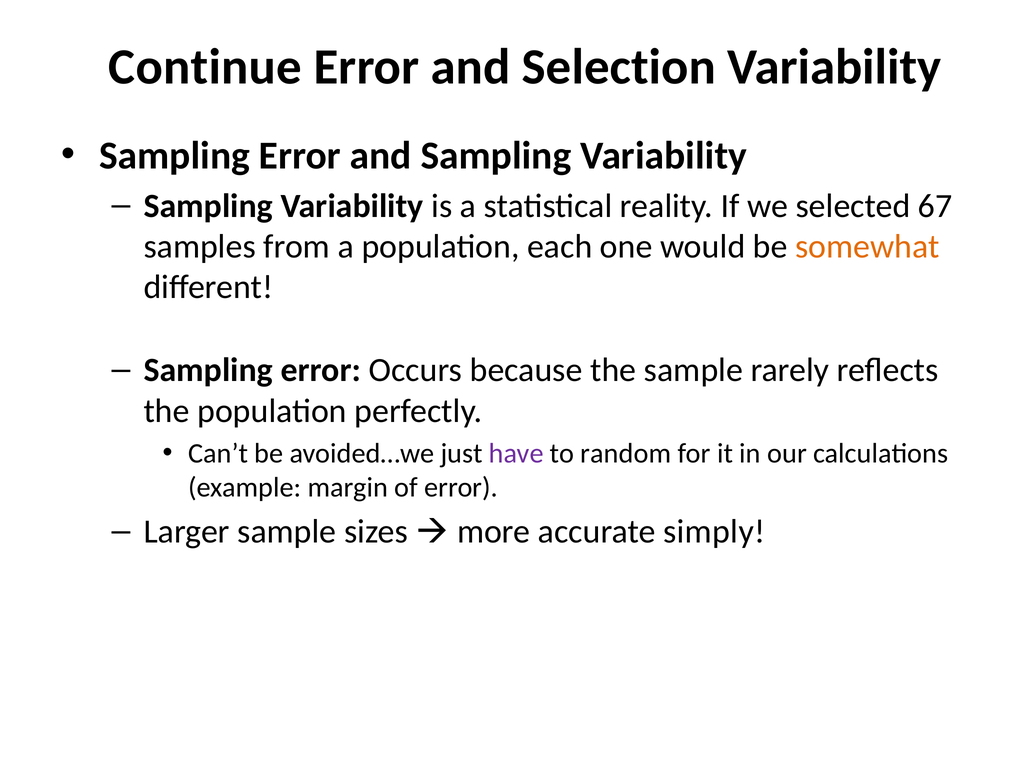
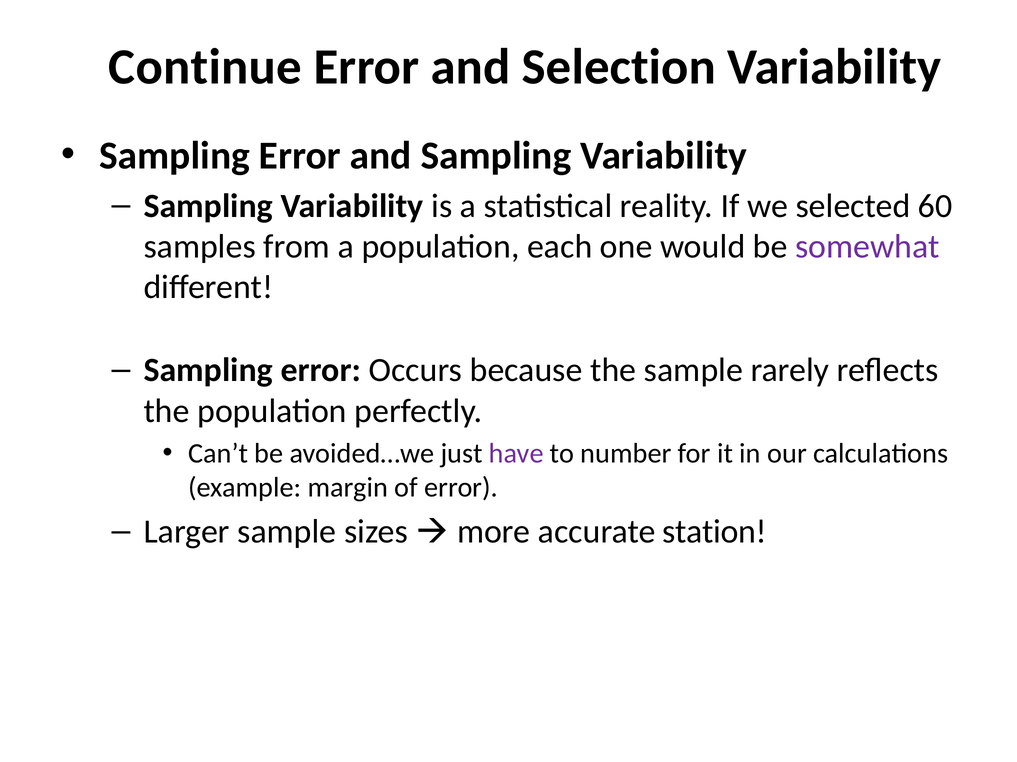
67: 67 -> 60 (935, 206)
somewhat colour: orange -> purple (867, 247)
random: random -> number (626, 454)
simply: simply -> station (715, 532)
